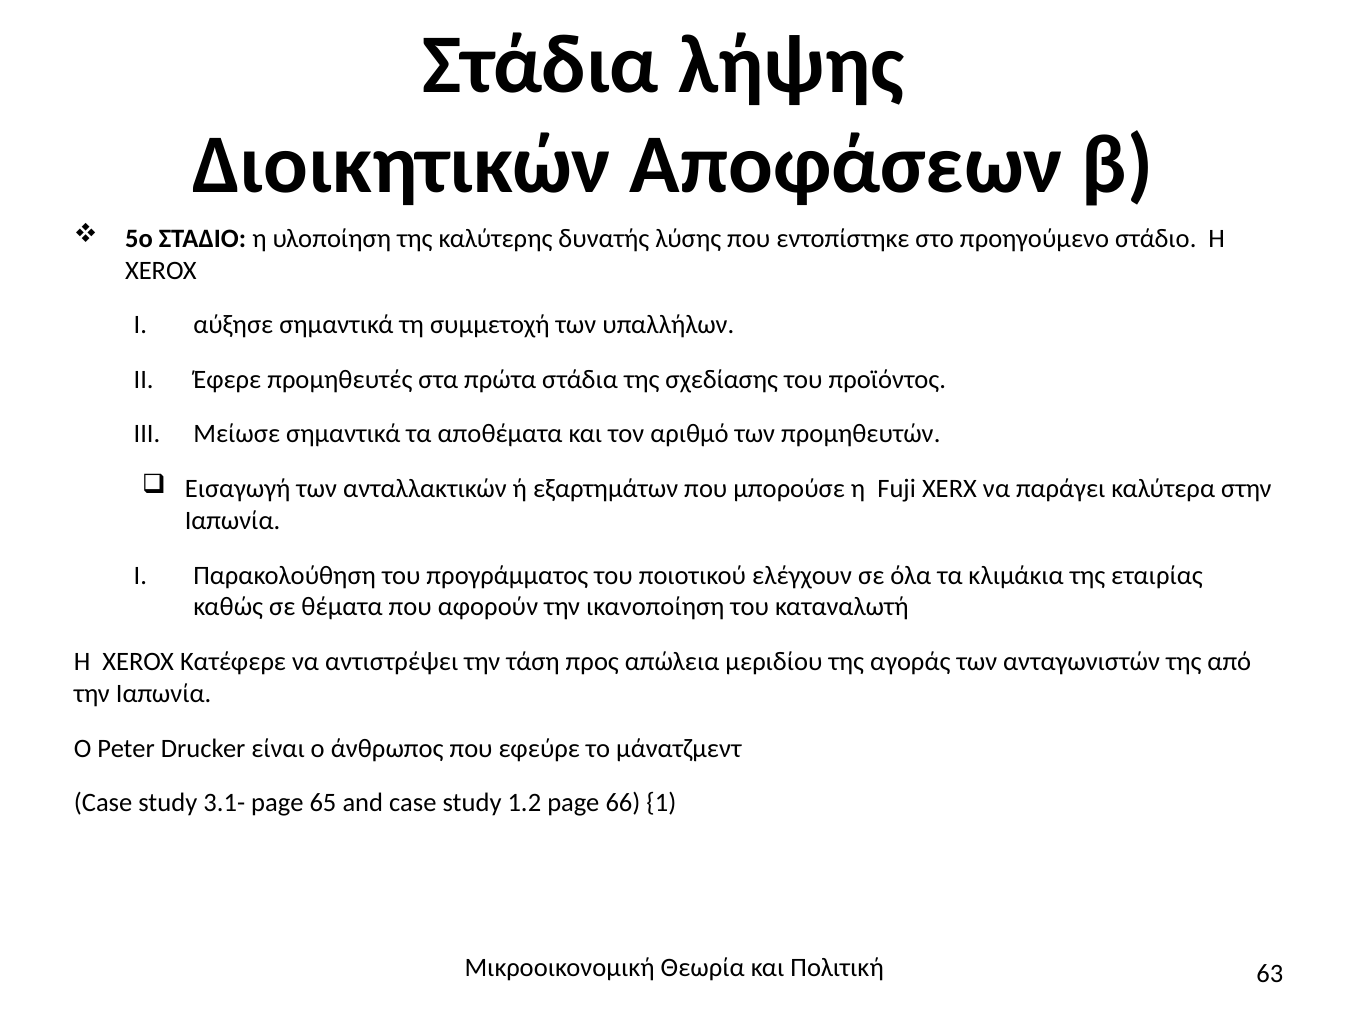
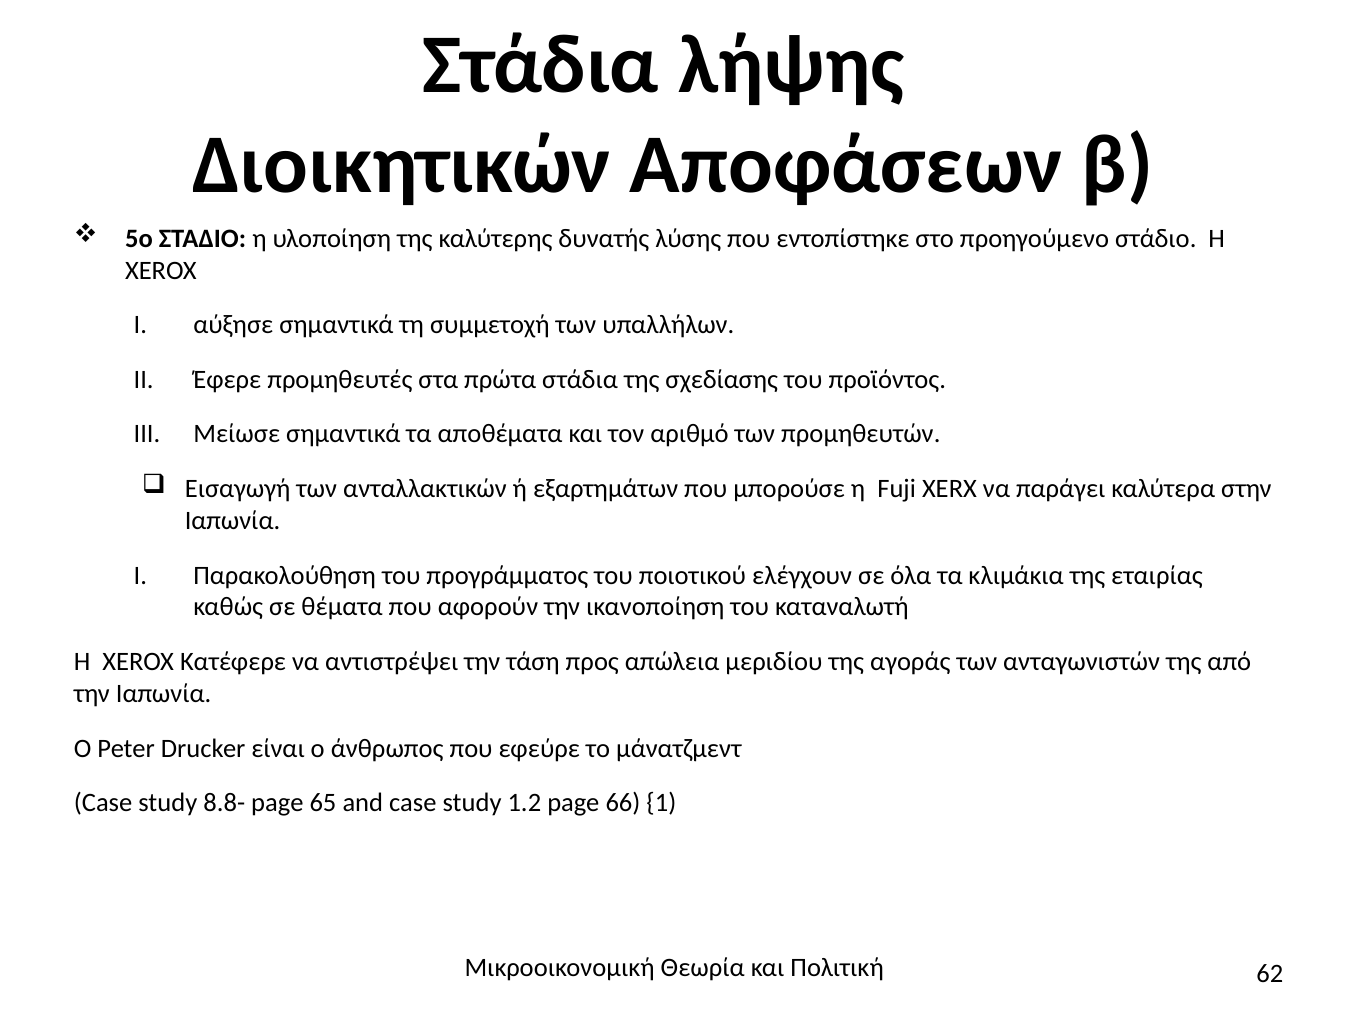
3.1-: 3.1- -> 8.8- (224, 803)
63: 63 -> 62 (1270, 973)
